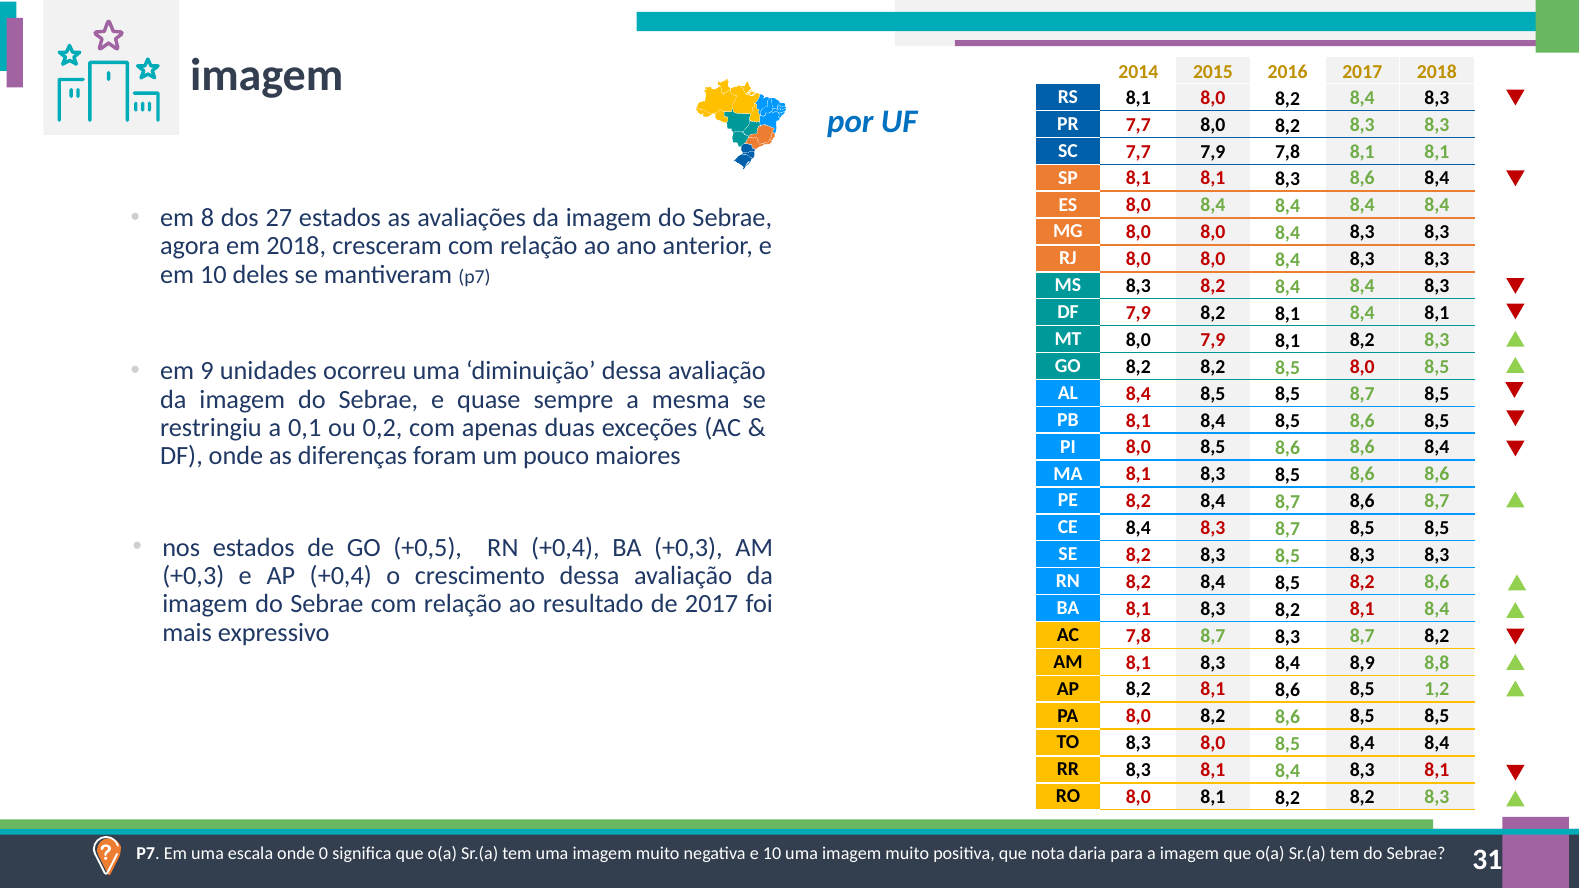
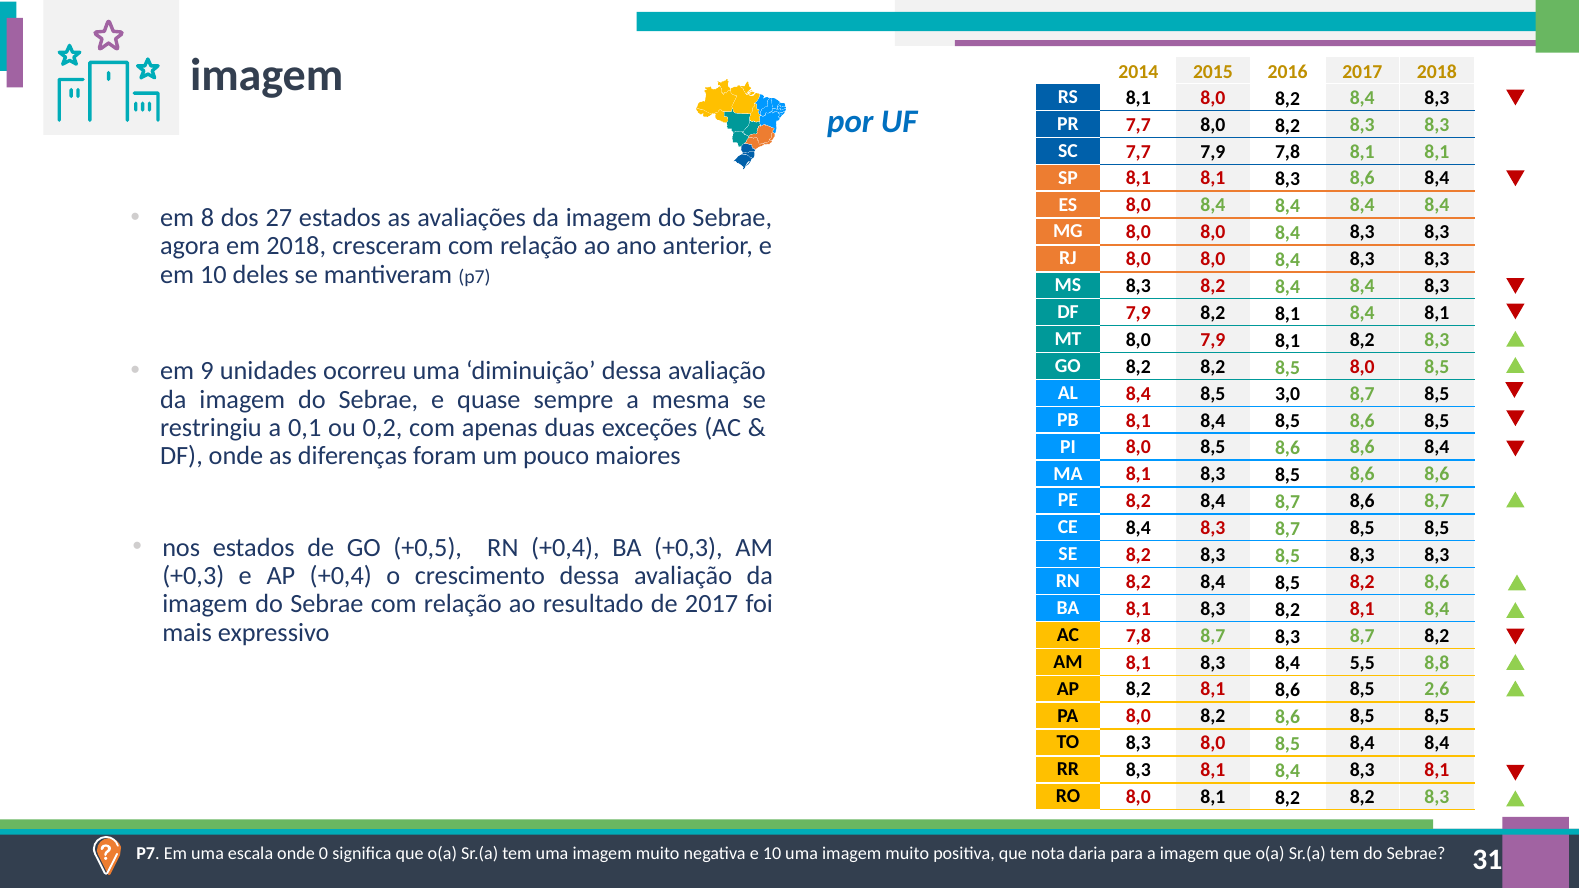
8,4 8,5 8,5: 8,5 -> 3,0 (1288, 395)
8,9: 8,9 -> 5,5 (1362, 663)
1,2: 1,2 -> 2,6 (1437, 690)
